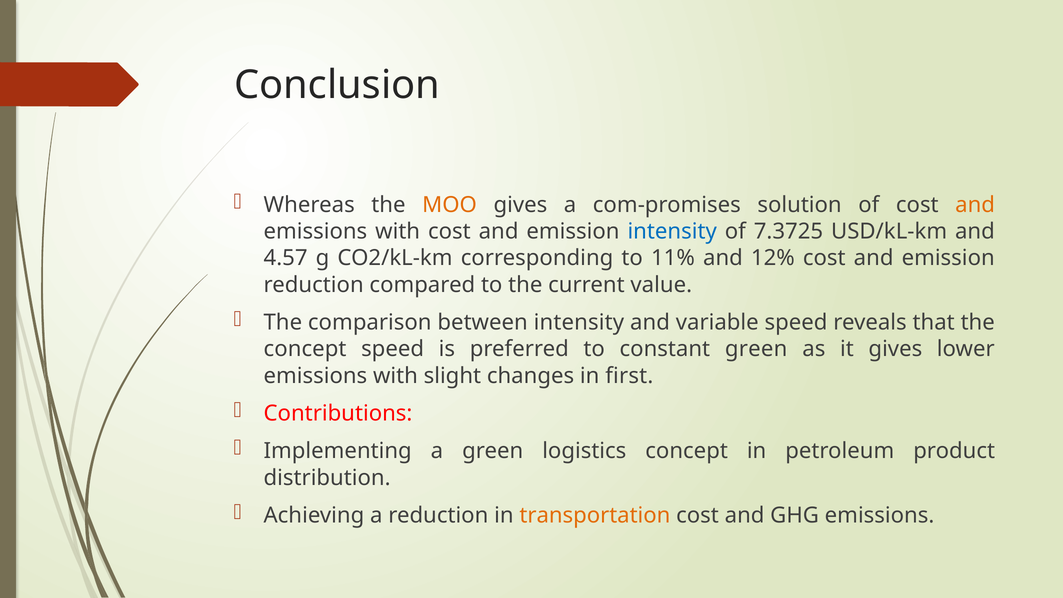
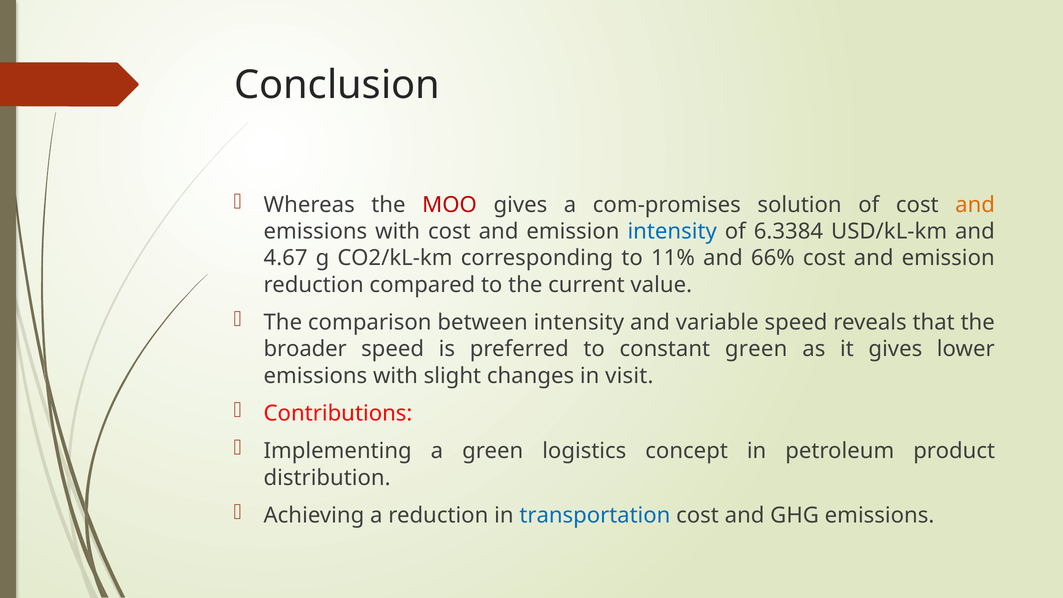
MOO colour: orange -> red (450, 205)
7.3725: 7.3725 -> 6.3384 (788, 232)
4.57: 4.57 -> 4.67 (286, 258)
12%: 12% -> 66% (773, 258)
concept: concept -> broader (305, 349)
first: first -> visit (629, 376)
transportation colour: orange -> blue (595, 515)
